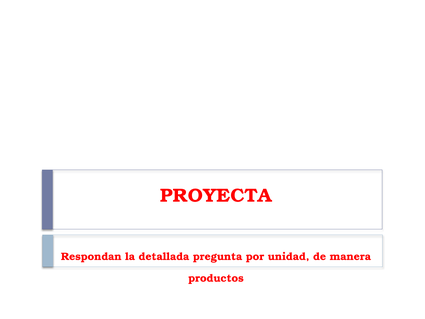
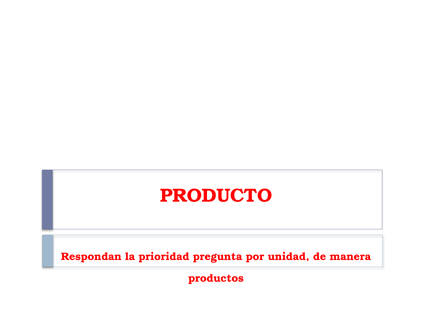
PROYECTA: PROYECTA -> PRODUCTO (216, 195)
detallada: detallada -> prioridad (164, 256)
